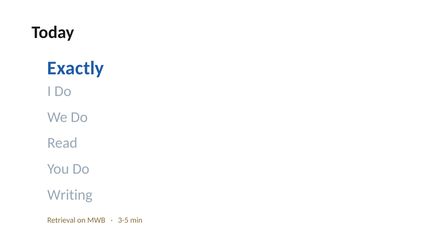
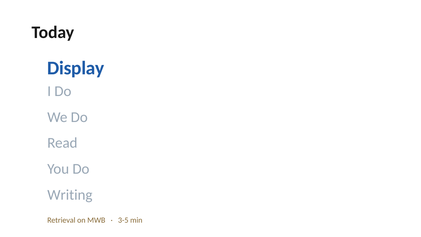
Exactly: Exactly -> Display (76, 68)
